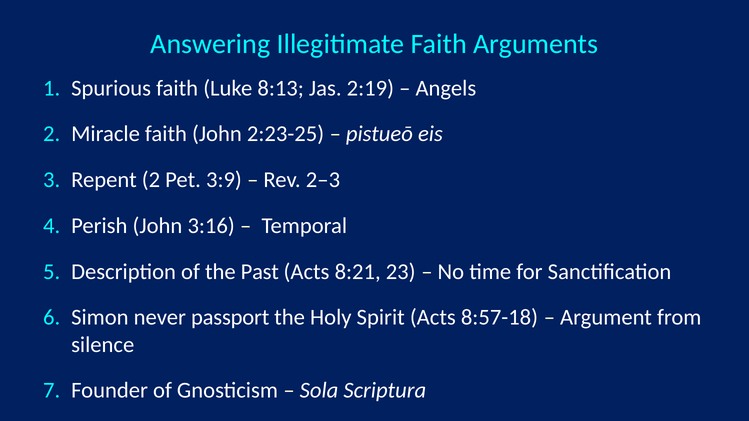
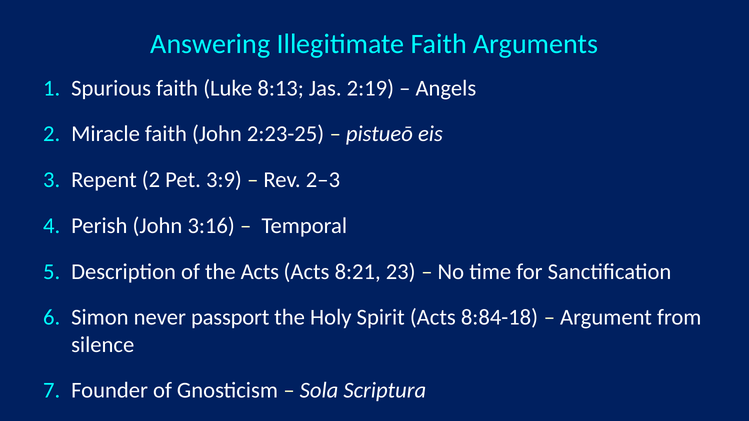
the Past: Past -> Acts (260, 272)
8:57-18: 8:57-18 -> 8:84-18 (499, 318)
